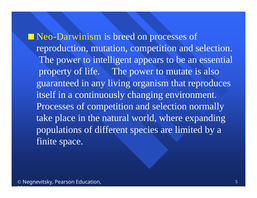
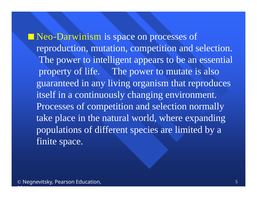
is breed: breed -> space (124, 37)
